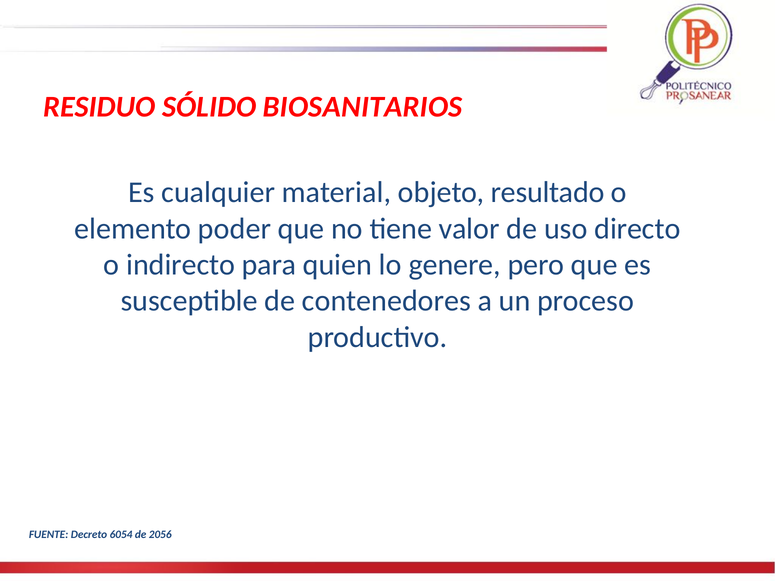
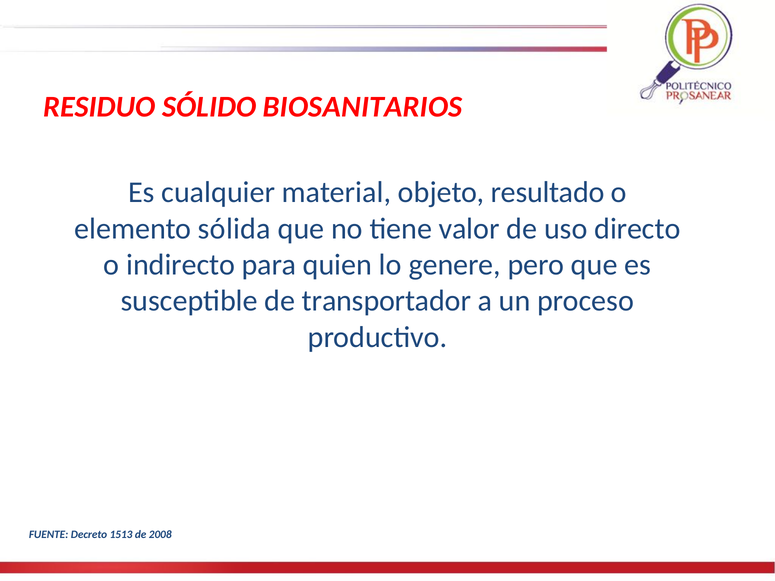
poder: poder -> sólida (234, 229)
contenedores: contenedores -> transportador (386, 301)
6054: 6054 -> 1513 (121, 535)
2056: 2056 -> 2008 (160, 535)
